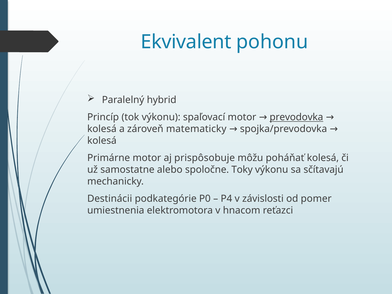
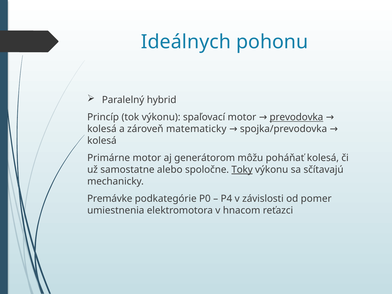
Ekvivalent: Ekvivalent -> Ideálnych (186, 42)
prispôsobuje: prispôsobuje -> generátorom (205, 158)
Toky underline: none -> present (242, 170)
Destinácii: Destinácii -> Premávke (110, 199)
